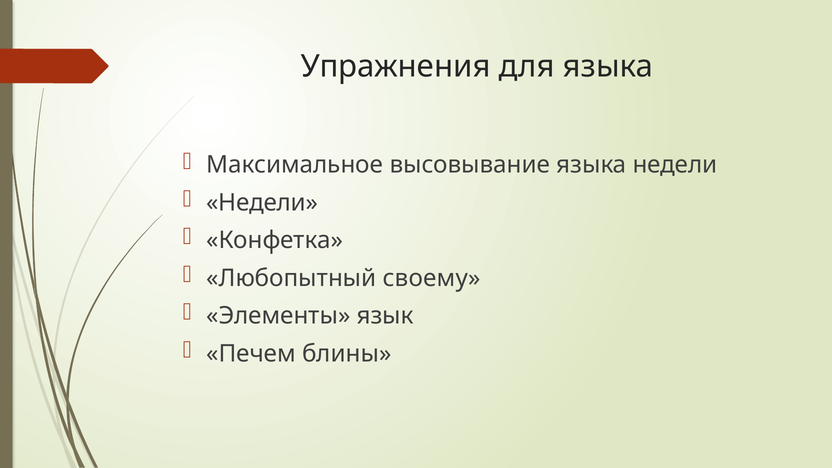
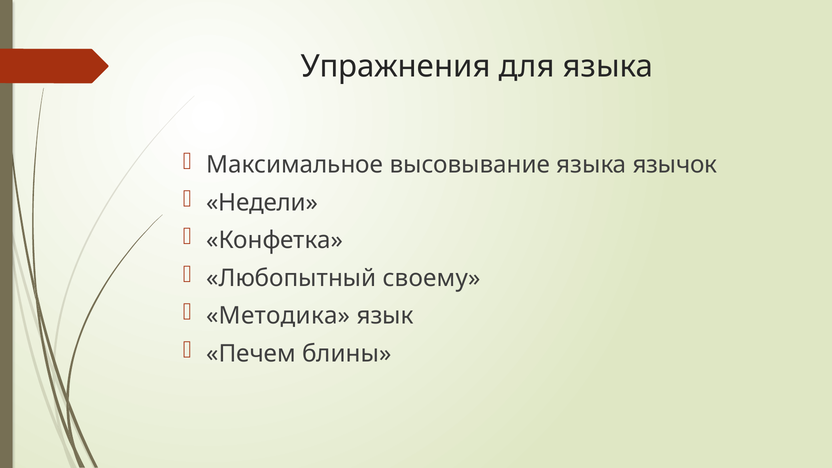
языка недели: недели -> язычок (675, 165)
Элементы: Элементы -> Методика (278, 316)
